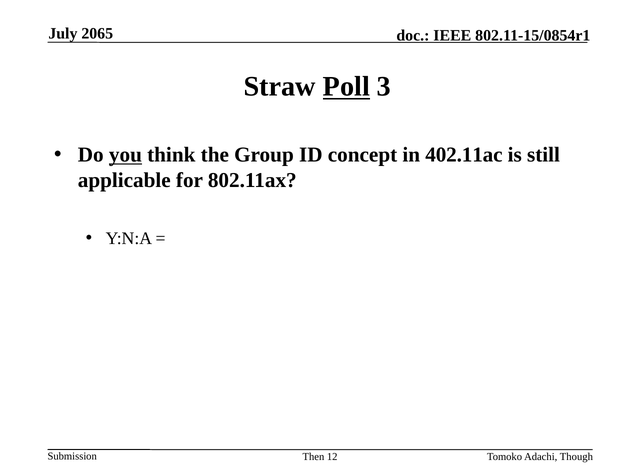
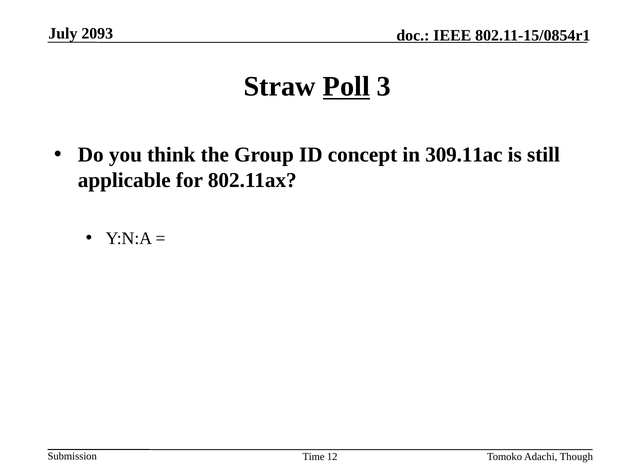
2065: 2065 -> 2093 (97, 34)
you underline: present -> none (125, 155)
402.11ac: 402.11ac -> 309.11ac (464, 155)
Then: Then -> Time (313, 457)
